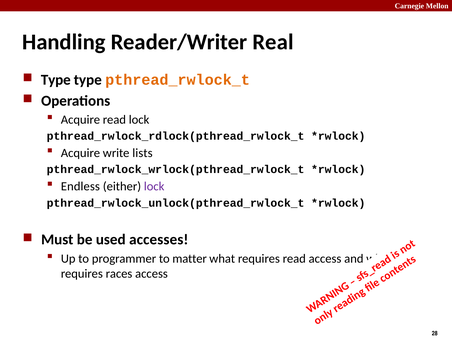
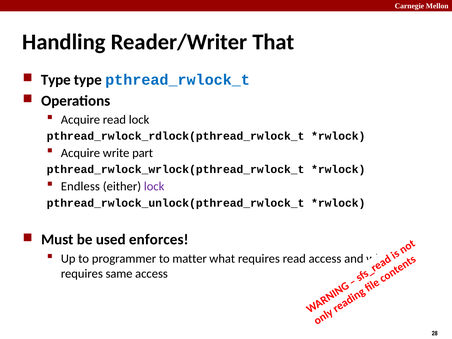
Real: Real -> That (273, 42)
pthread_rwlock_t colour: orange -> blue (178, 80)
lists: lists -> part (143, 153)
accesses: accesses -> enforces (159, 240)
races: races -> same (119, 274)
